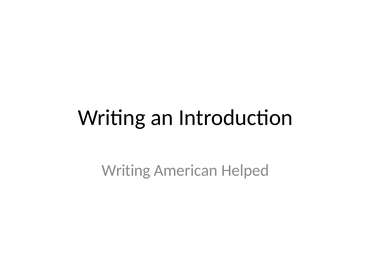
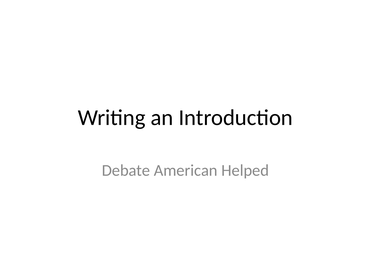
Writing: Writing -> Debate (126, 171)
